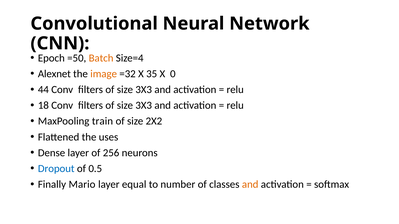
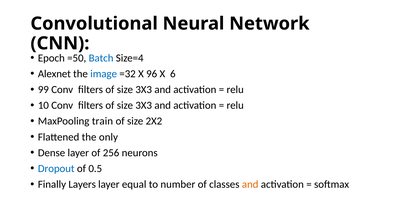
Batch colour: orange -> blue (101, 58)
image colour: orange -> blue (104, 74)
35: 35 -> 96 (152, 74)
0: 0 -> 6 (173, 74)
44: 44 -> 99 (43, 90)
18: 18 -> 10 (43, 106)
uses: uses -> only (108, 137)
Mario: Mario -> Layers (82, 185)
